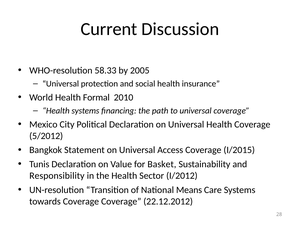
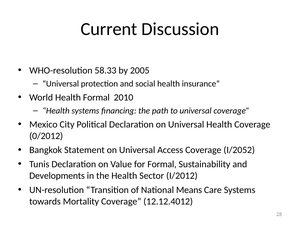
5/2012: 5/2012 -> 0/2012 (46, 136)
I/2015: I/2015 -> I/2052 (239, 150)
for Basket: Basket -> Formal (162, 164)
Responsibility: Responsibility -> Developments (57, 176)
towards Coverage: Coverage -> Mortality (81, 201)
22.12.2012: 22.12.2012 -> 12.12.4012 (168, 201)
